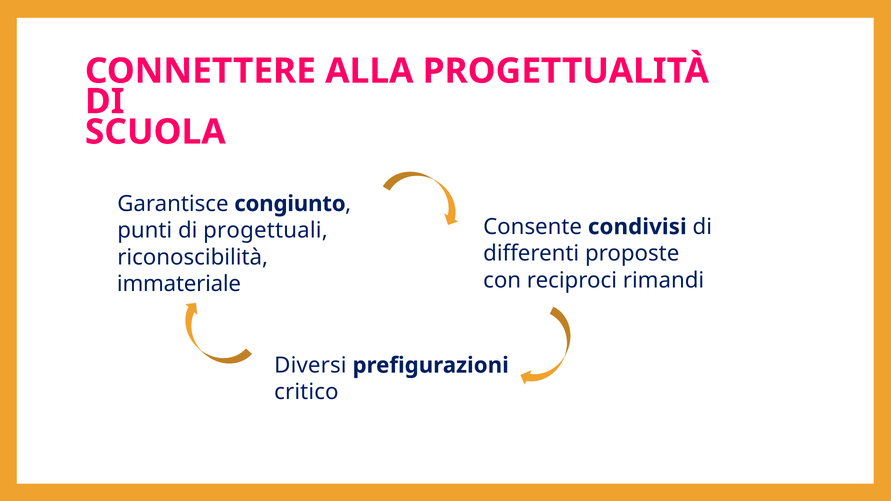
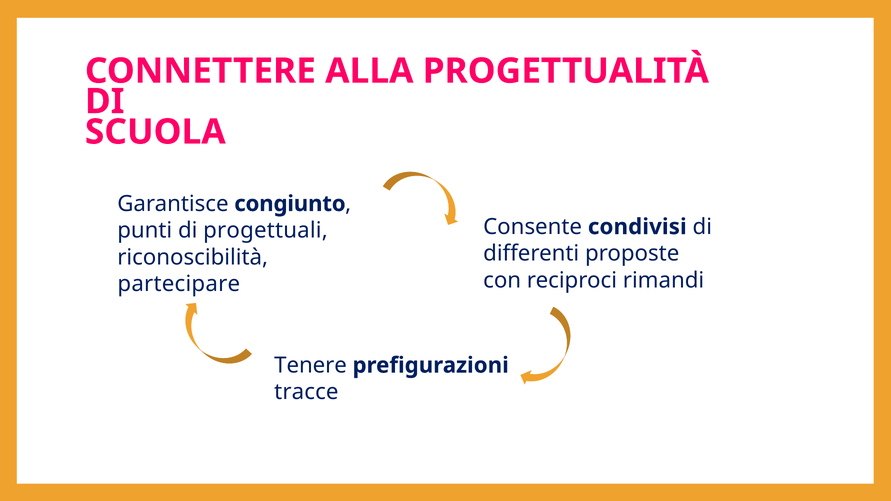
immateriale: immateriale -> partecipare (179, 284)
Diversi: Diversi -> Tenere (311, 365)
critico: critico -> tracce (306, 392)
